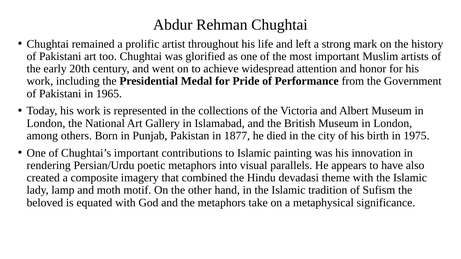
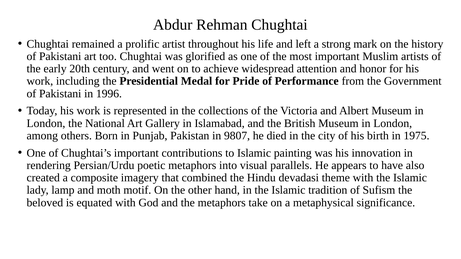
1965: 1965 -> 1996 (109, 94)
1877: 1877 -> 9807 (237, 136)
